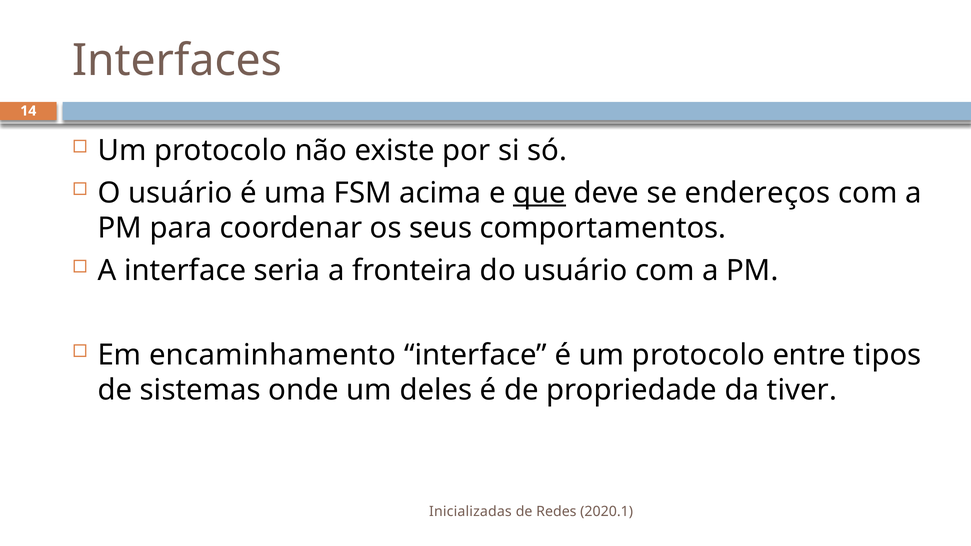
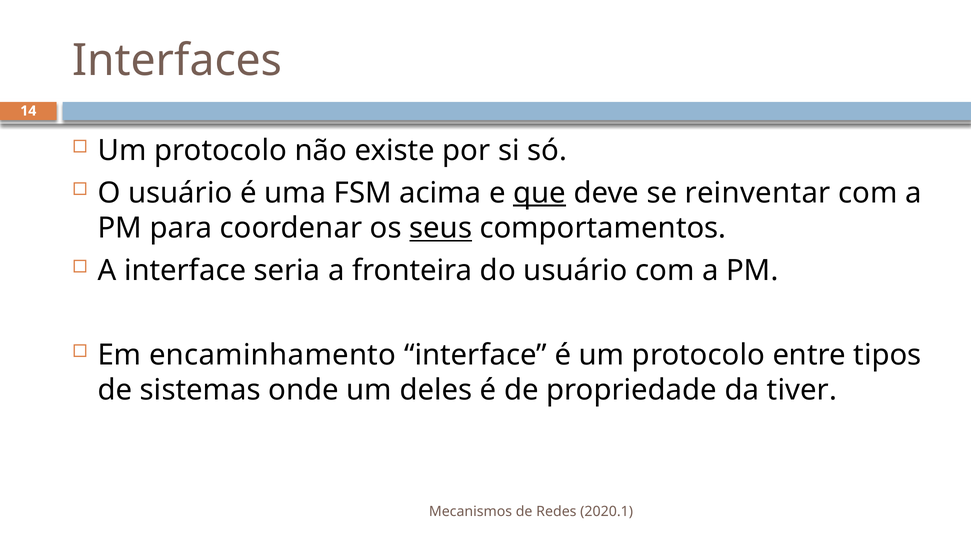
endereços: endereços -> reinventar (758, 193)
seus underline: none -> present (441, 228)
Inicializadas: Inicializadas -> Mecanismos (471, 512)
